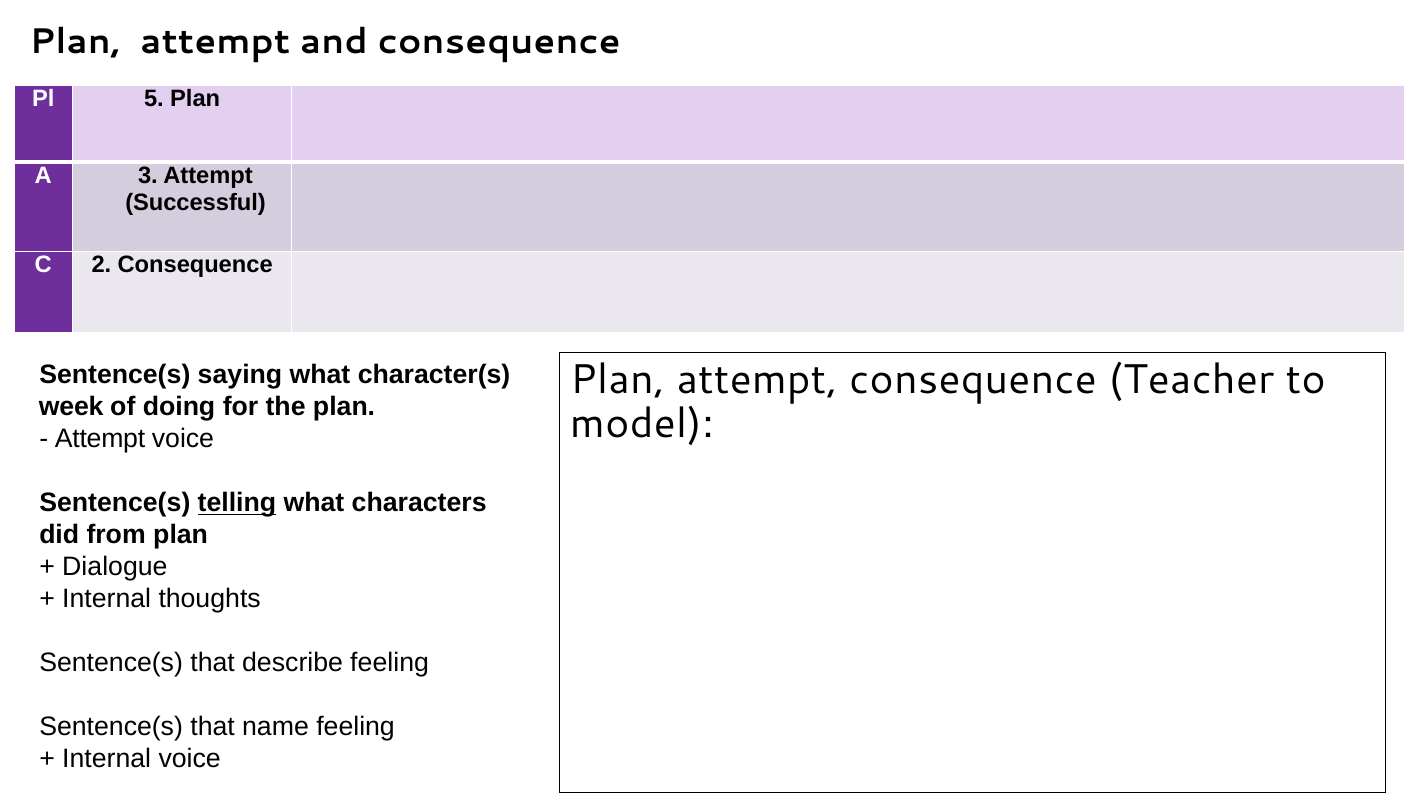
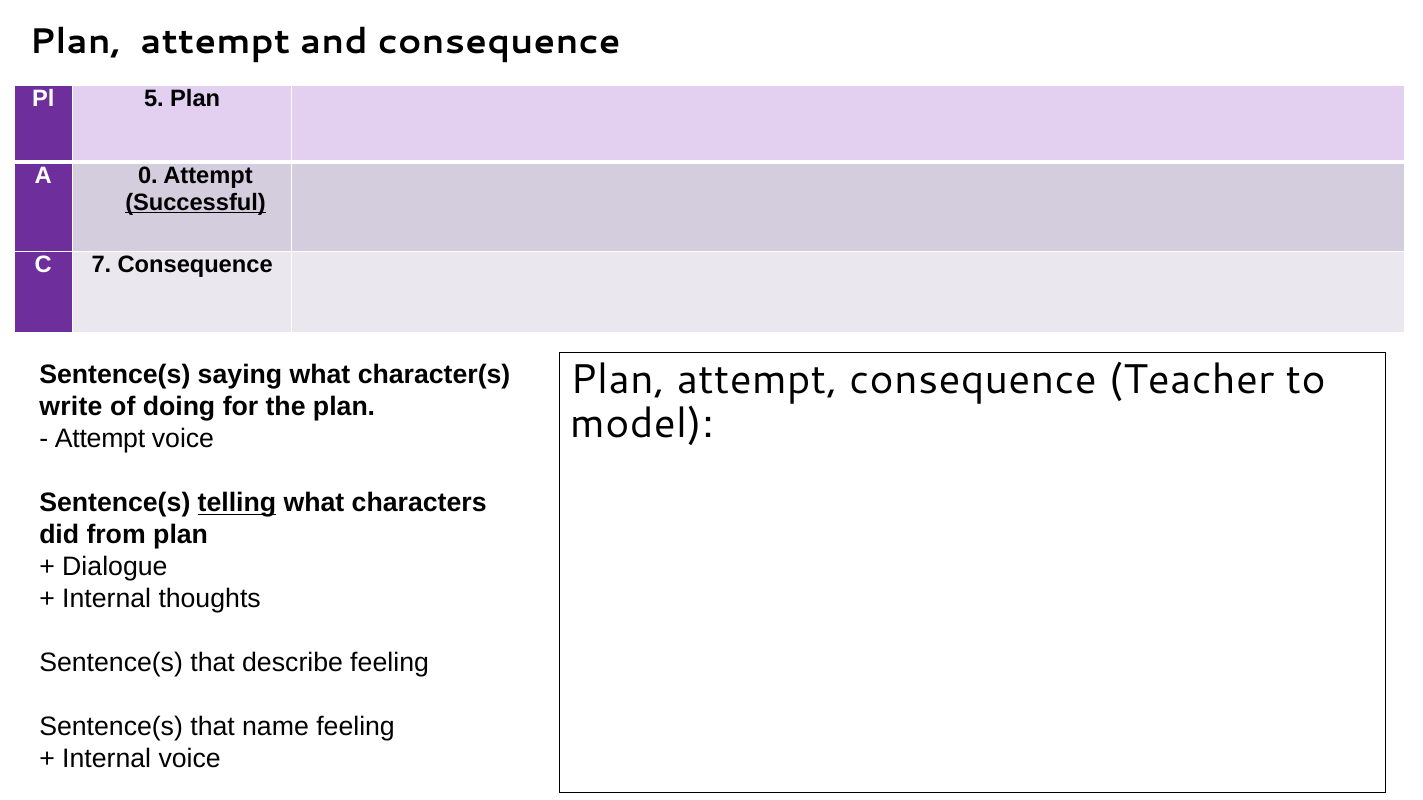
3: 3 -> 0 (148, 176)
Successful underline: none -> present (196, 202)
2: 2 -> 7 (101, 265)
week: week -> write (71, 407)
